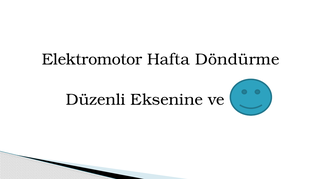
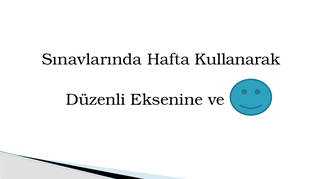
Elektromotor: Elektromotor -> Sınavlarında (92, 59)
Döndürme: Döndürme -> Kullanarak (237, 59)
